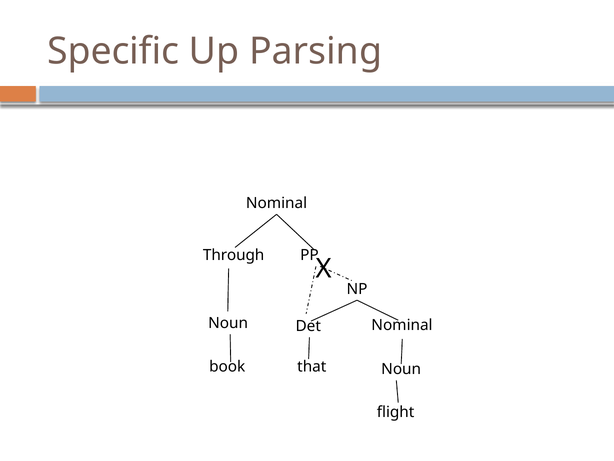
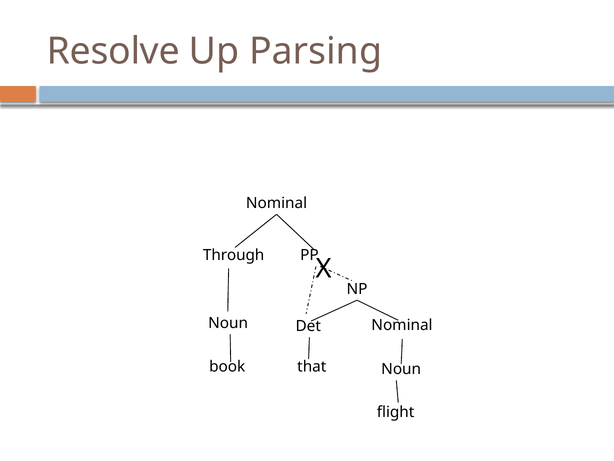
Specific: Specific -> Resolve (113, 51)
